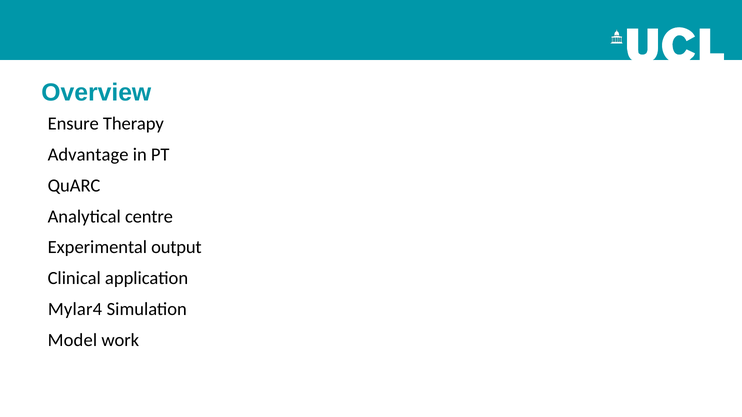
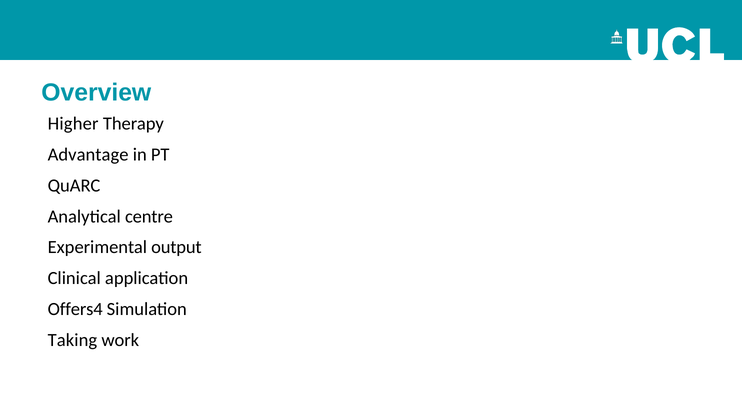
Ensure: Ensure -> Higher (73, 124)
Mylar4: Mylar4 -> Offers4 (75, 309)
Model: Model -> Taking (72, 340)
